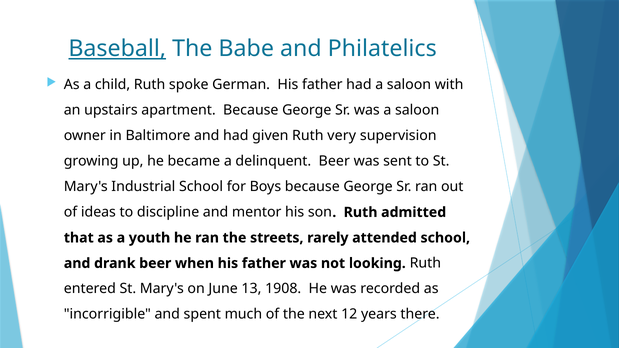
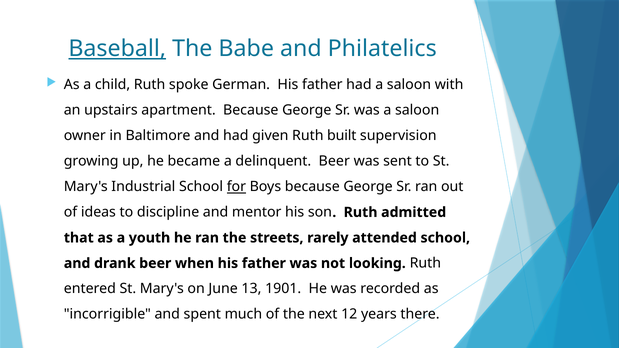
very: very -> built (342, 136)
for underline: none -> present (236, 187)
1908: 1908 -> 1901 (283, 289)
